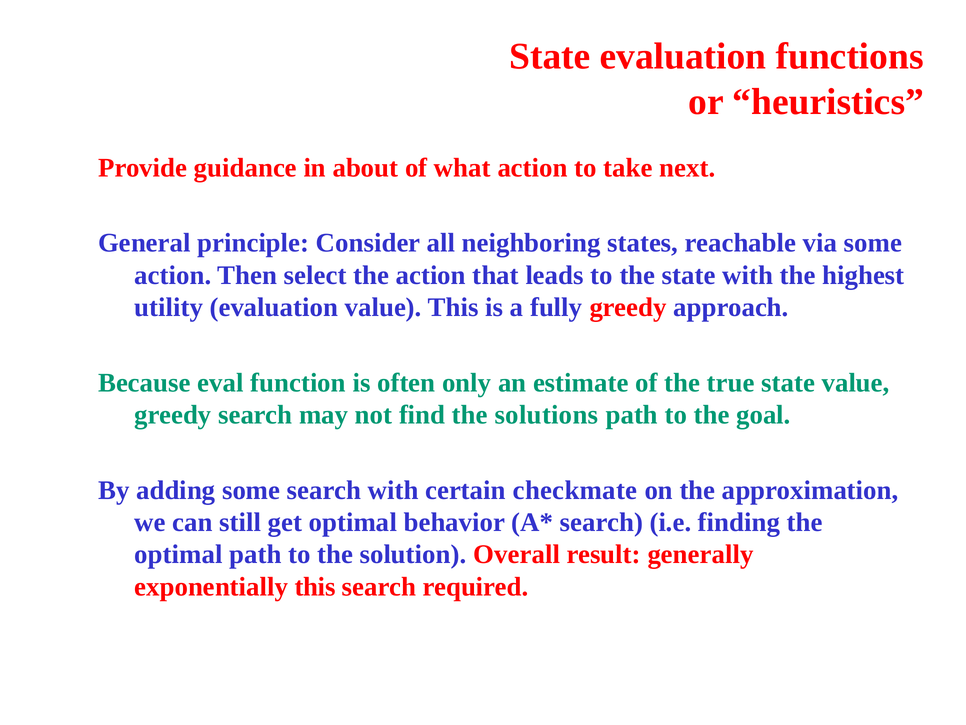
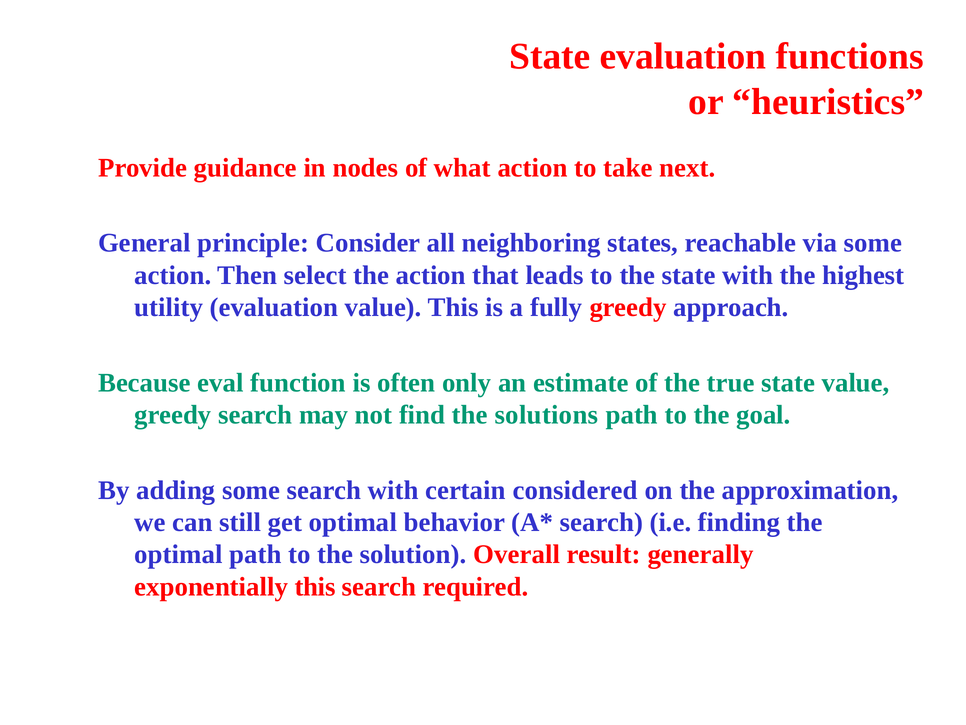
about: about -> nodes (365, 168)
checkmate: checkmate -> considered (575, 490)
